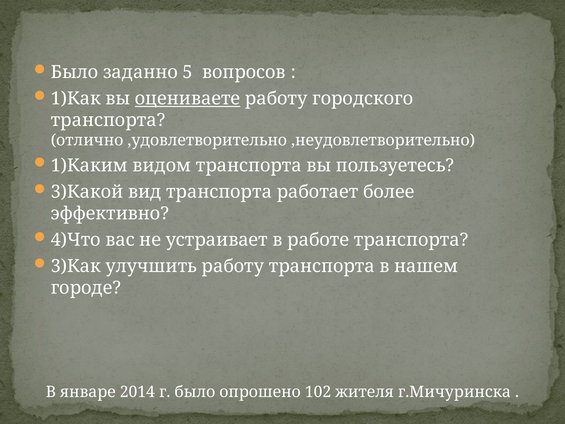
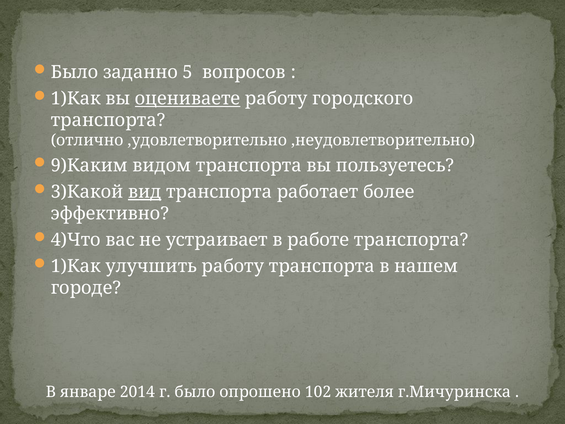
1)Каким: 1)Каким -> 9)Каким (89, 165)
вид underline: none -> present (145, 192)
3)Как: 3)Как -> 1)Как (76, 266)
